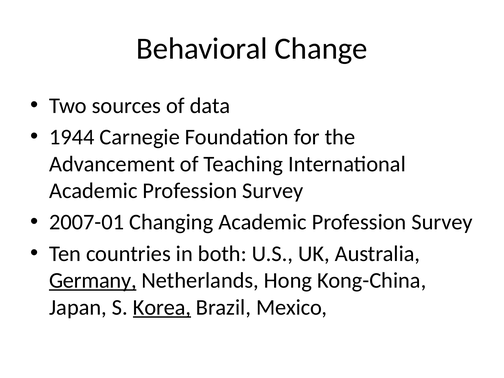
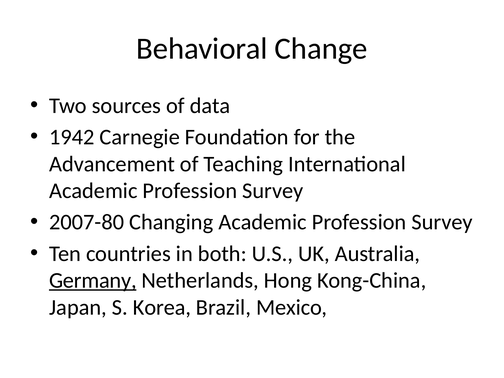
1944: 1944 -> 1942 (72, 137)
2007-01: 2007-01 -> 2007-80 (87, 222)
Korea underline: present -> none (162, 307)
